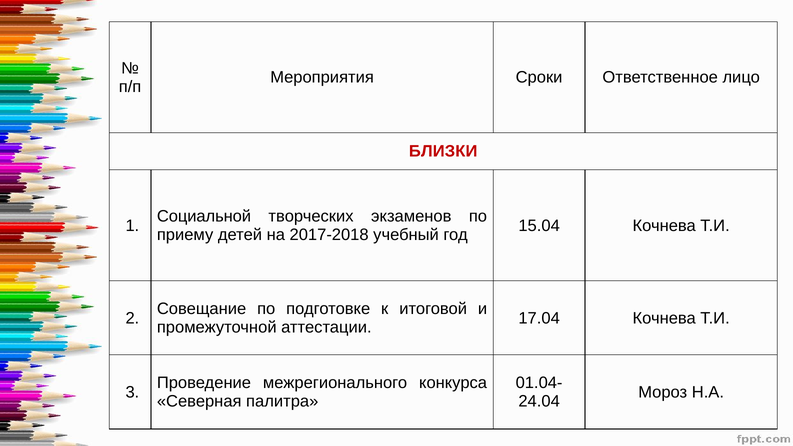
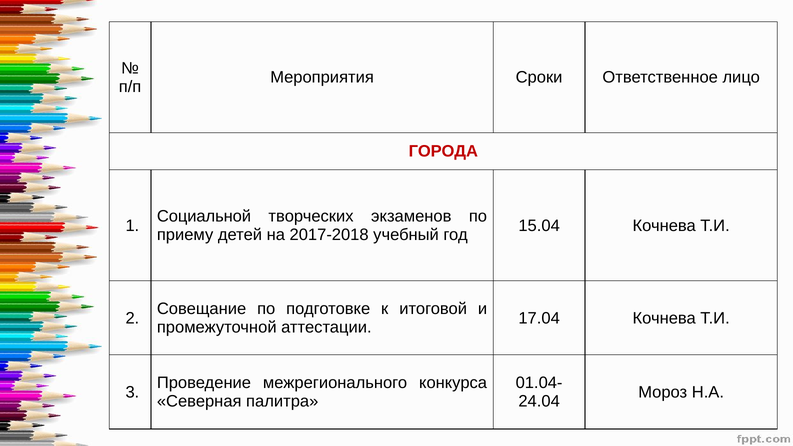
БЛИЗКИ: БЛИЗКИ -> ГОРОДА (443, 152)
